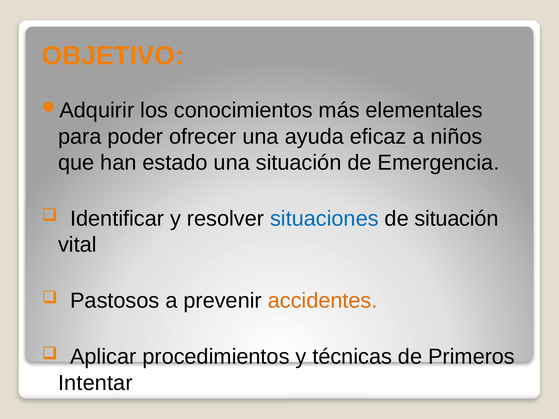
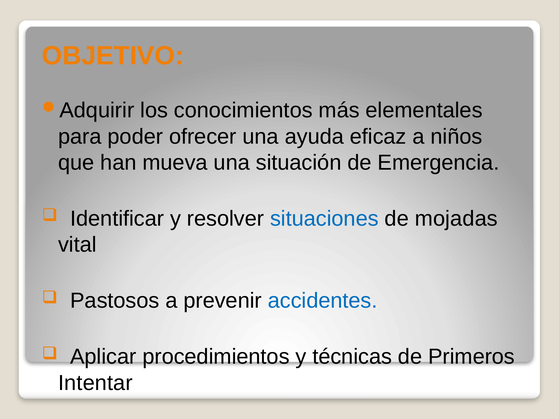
estado: estado -> mueva (175, 163)
de situación: situación -> mojadas (456, 219)
accidentes colour: orange -> blue (323, 301)
